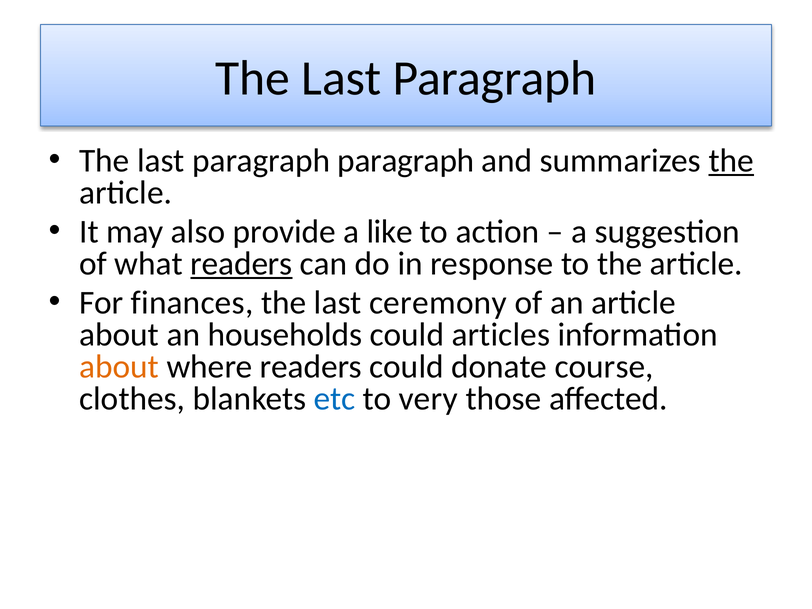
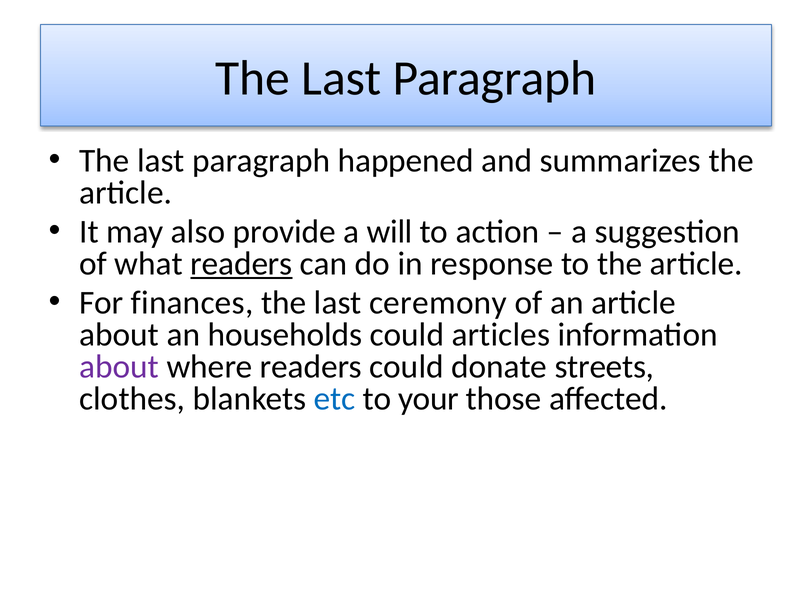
paragraph paragraph: paragraph -> happened (406, 161)
the underline: present -> none (731, 161)
like: like -> will (390, 232)
about colour: orange -> purple (119, 367)
course: course -> streets (604, 367)
very: very -> your (428, 399)
